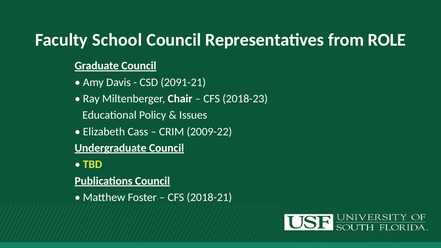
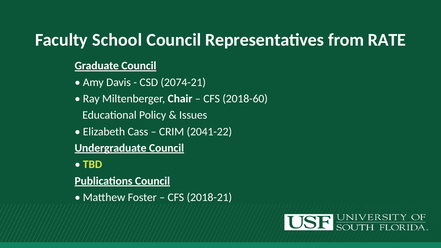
ROLE: ROLE -> RATE (387, 40)
2091-21: 2091-21 -> 2074-21 (183, 82)
2018-23: 2018-23 -> 2018-60 (245, 99)
2009-22: 2009-22 -> 2041-22 (209, 132)
